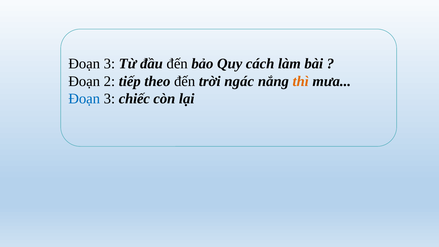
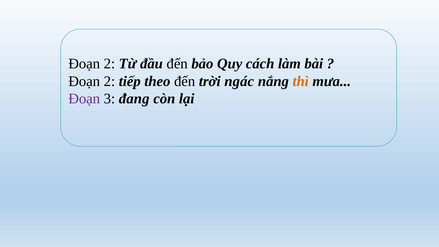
3: 3 -> 2 (109, 64)
Đoạn colour: blue -> purple (84, 99)
chiếc: chiếc -> đang (134, 99)
